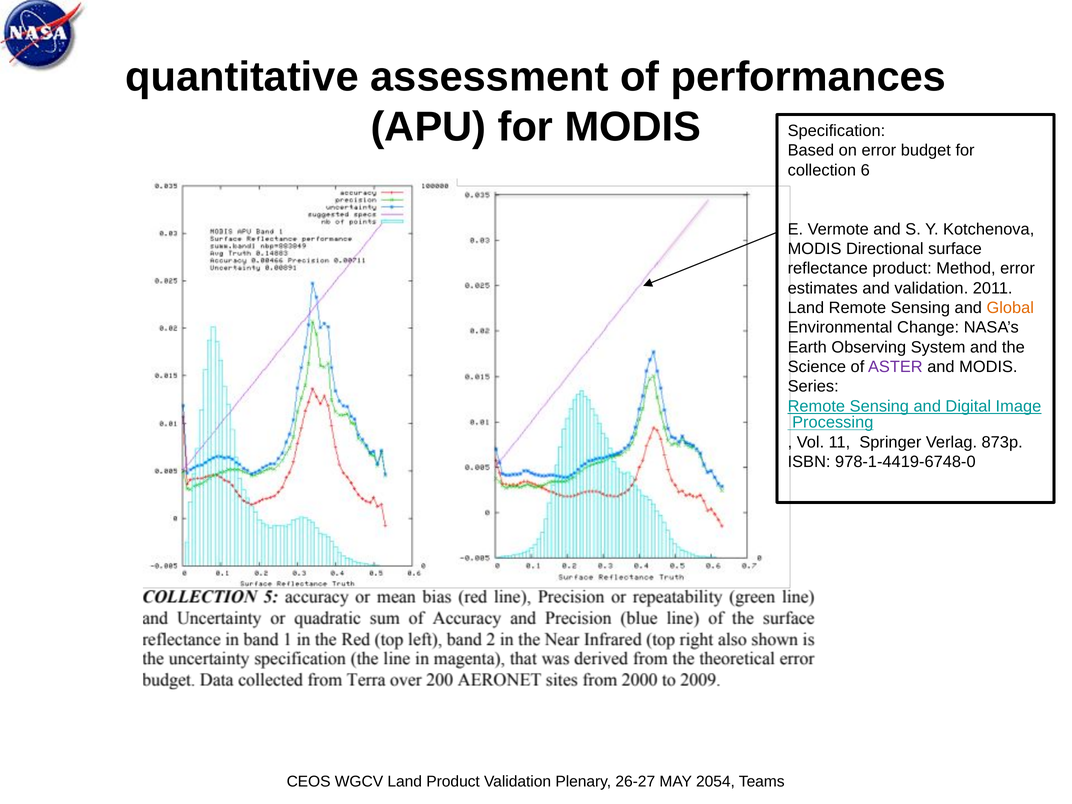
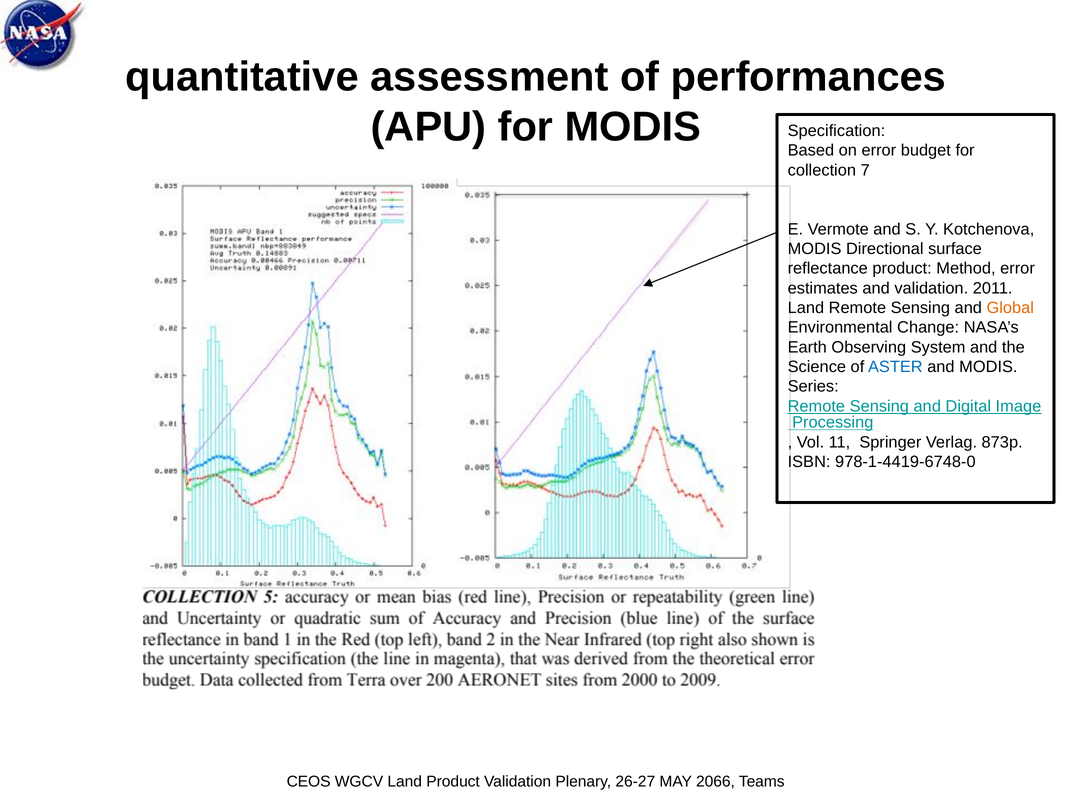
6: 6 -> 7 (865, 170)
ASTER colour: purple -> blue (895, 367)
2054: 2054 -> 2066 (715, 782)
